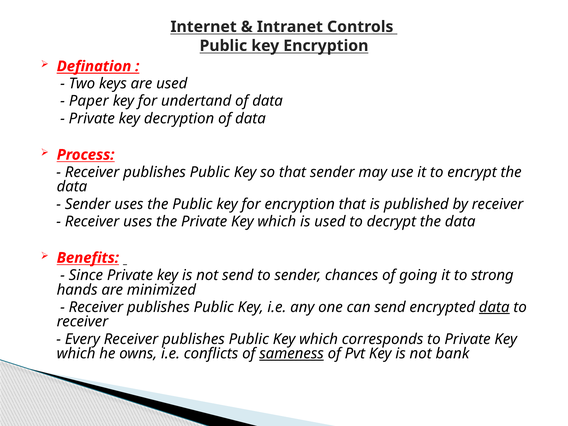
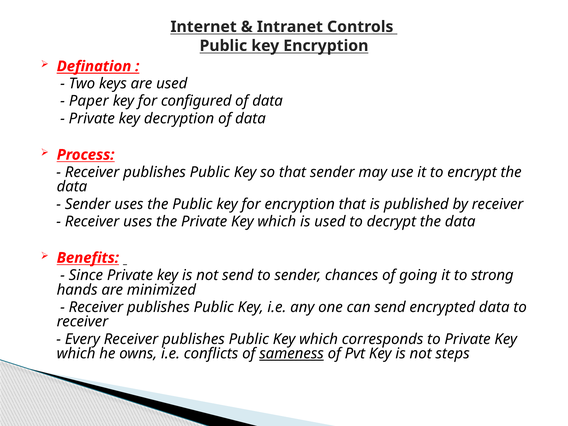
undertand: undertand -> configured (196, 101)
data underline: present -> none (494, 307)
bank: bank -> steps (453, 354)
